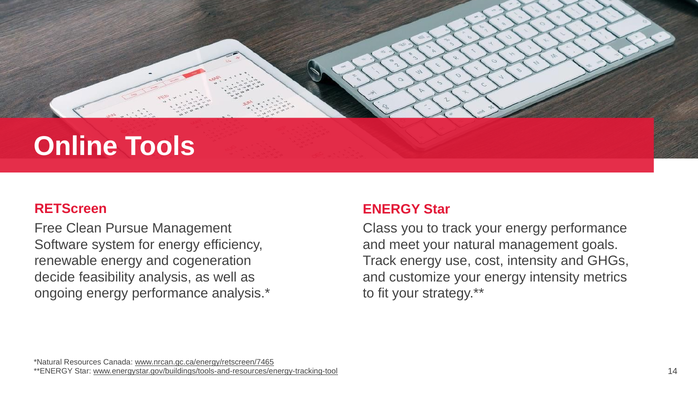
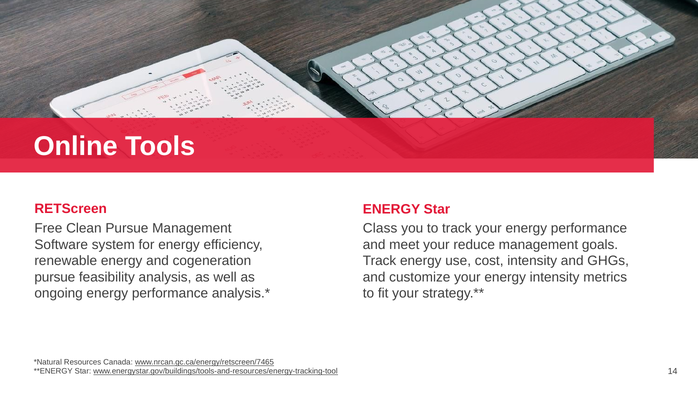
natural: natural -> reduce (474, 244)
decide: decide -> pursue (55, 277)
